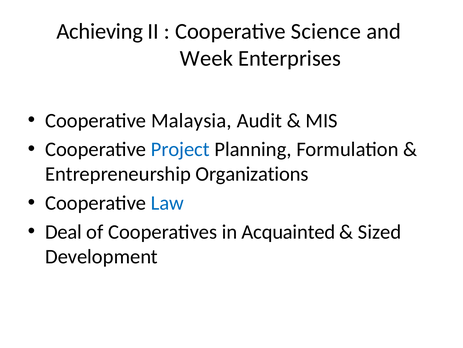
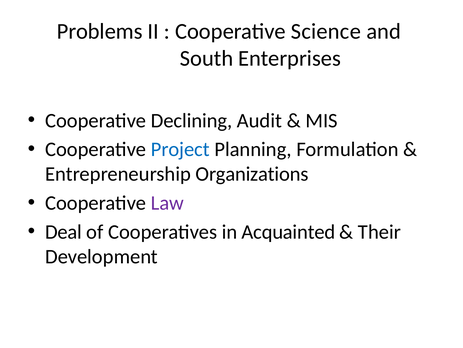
Achieving: Achieving -> Problems (100, 31)
Week: Week -> South (207, 58)
Malaysia: Malaysia -> Declining (192, 120)
Law colour: blue -> purple (167, 203)
Sized: Sized -> Their (380, 231)
